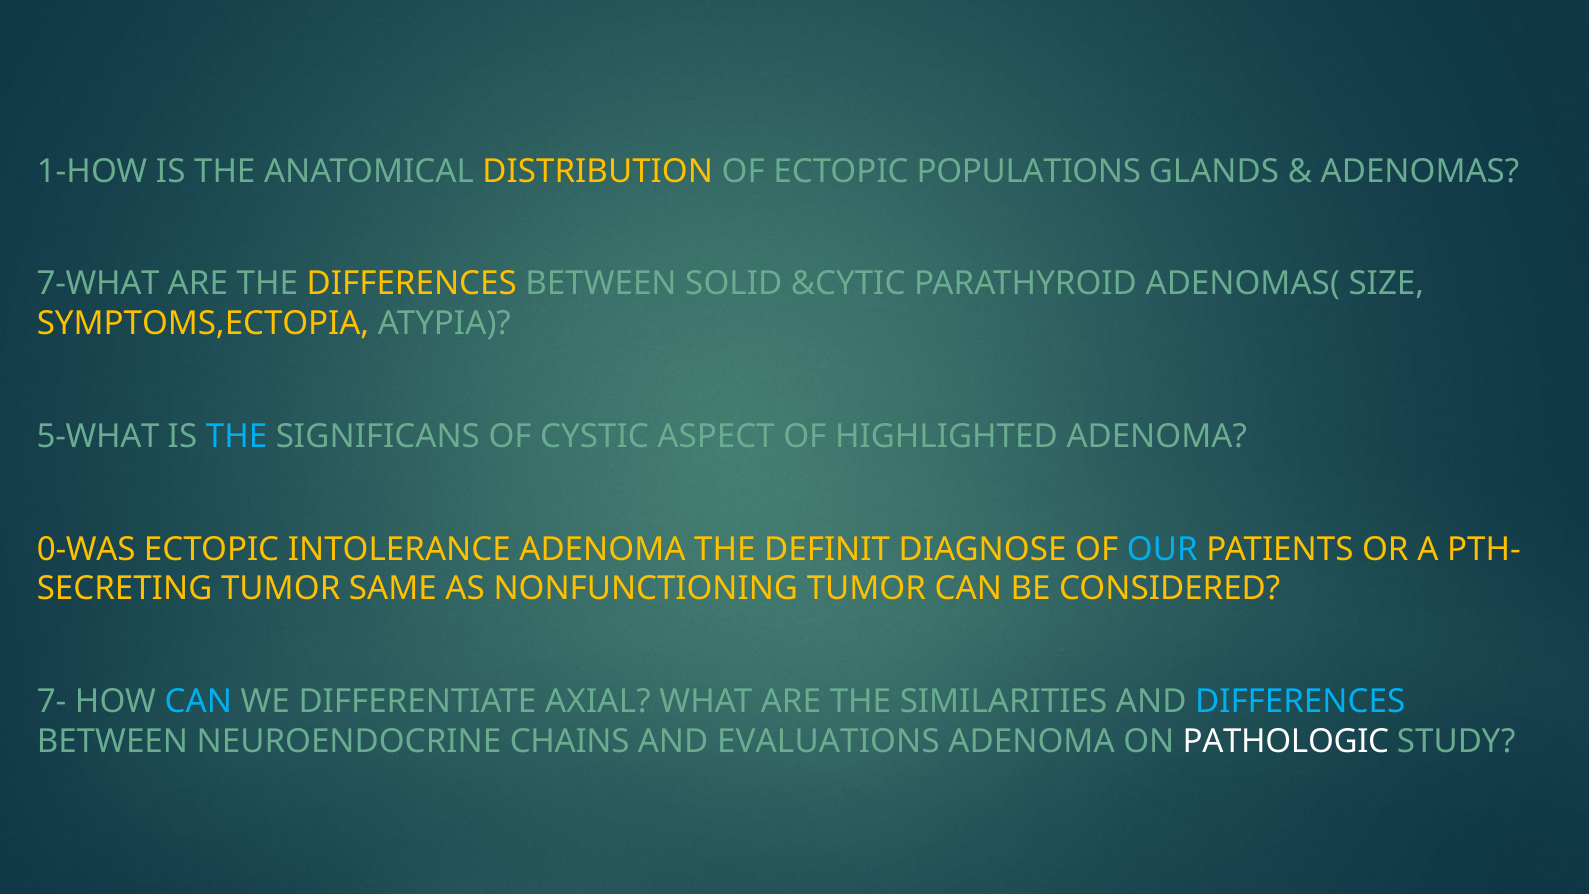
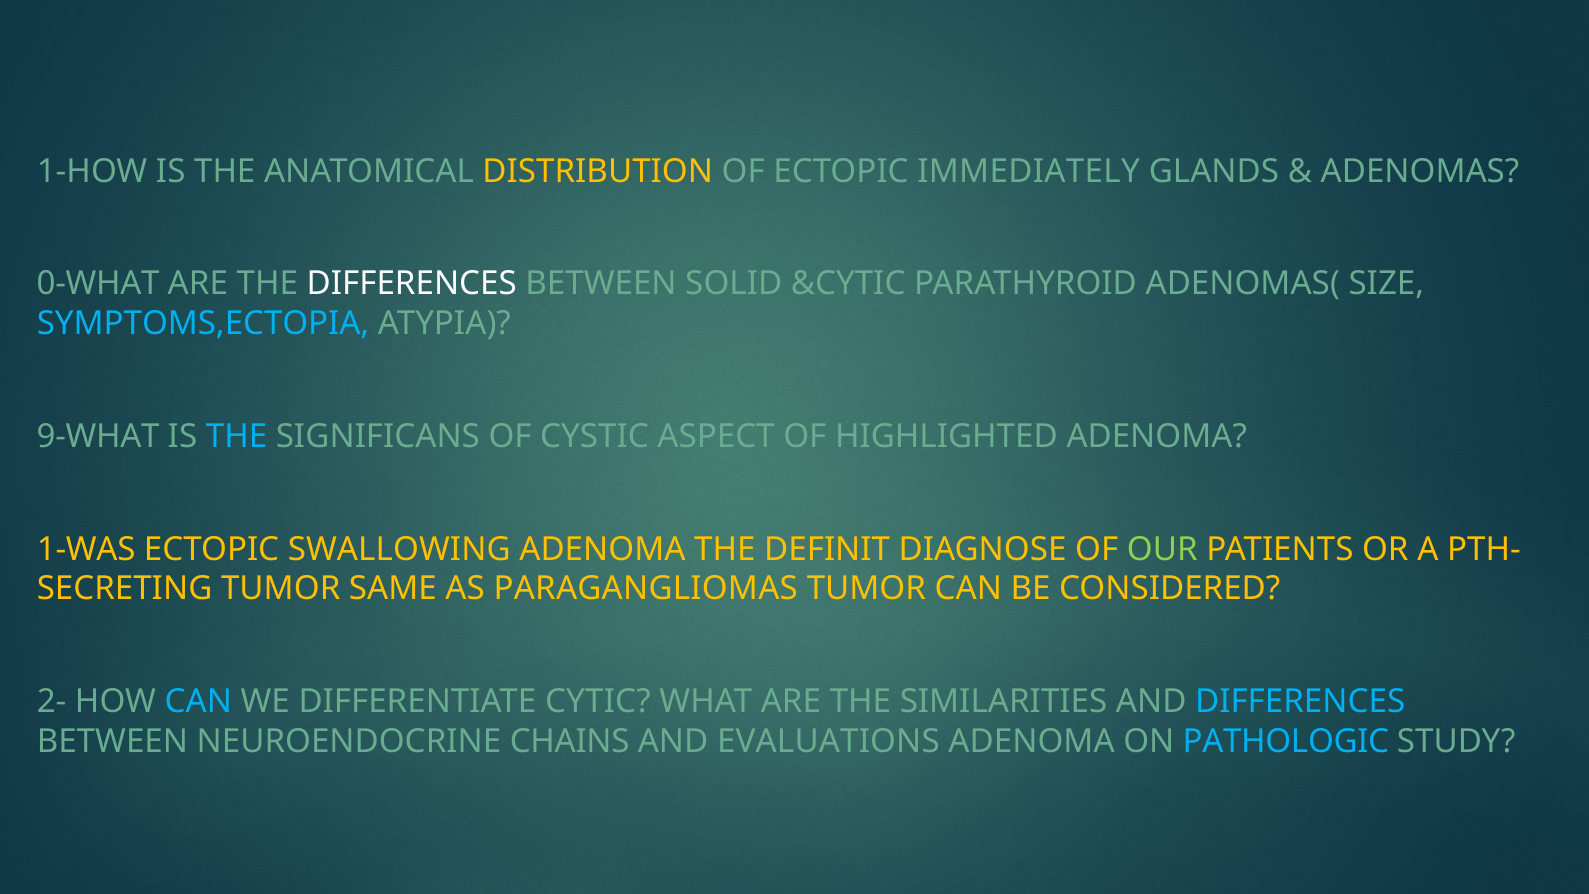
POPULATIONS: POPULATIONS -> IMMEDIATELY (1029, 171)
7-WHAT: 7-WHAT -> 0-WHAT (98, 284)
DIFFERENCES colour: yellow -> white (412, 284)
SYMPTOMS,ECTOPIA colour: yellow -> light blue (203, 324)
5-WHAT: 5-WHAT -> 9-WHAT (98, 436)
0-WAS: 0-WAS -> 1-WAS (86, 549)
INTOLERANCE: INTOLERANCE -> SWALLOWING (399, 549)
OUR colour: light blue -> light green (1162, 549)
NONFUNCTIONING: NONFUNCTIONING -> PARAGANGLIOMAS (646, 589)
7-: 7- -> 2- (52, 701)
AXIAL: AXIAL -> CYTIC (598, 701)
PATHOLOGIC colour: white -> light blue (1286, 741)
